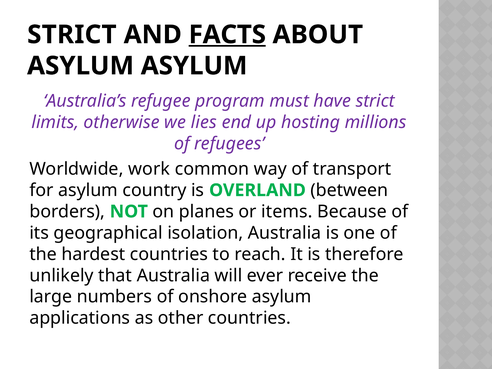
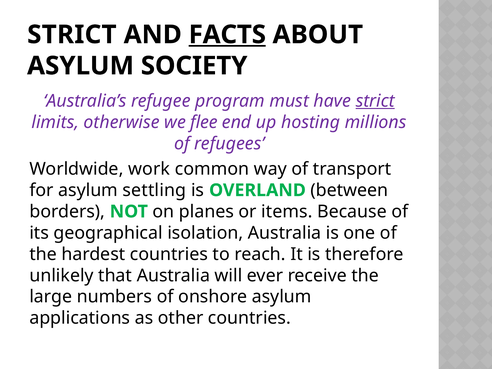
ASYLUM ASYLUM: ASYLUM -> SOCIETY (194, 66)
strict underline: none -> present (375, 101)
lies: lies -> flee (204, 122)
country: country -> settling (154, 190)
